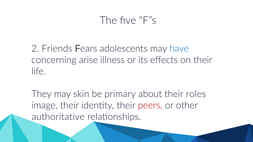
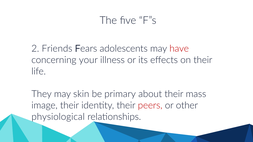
have colour: blue -> red (179, 49)
arise: arise -> your (88, 60)
roles: roles -> mass (196, 94)
authoritative: authoritative -> physiological (58, 117)
